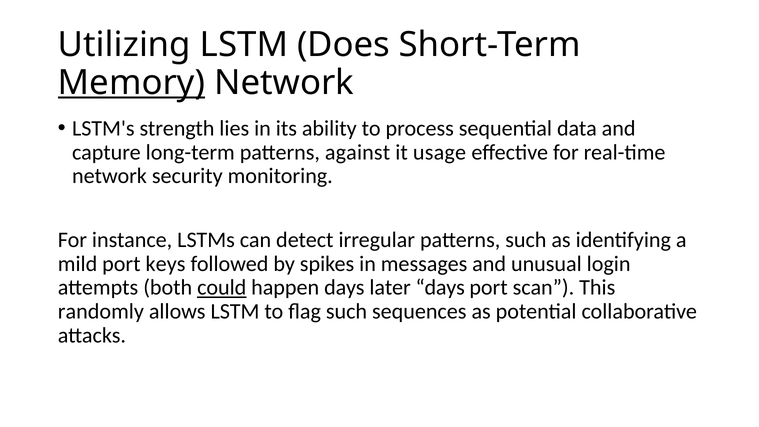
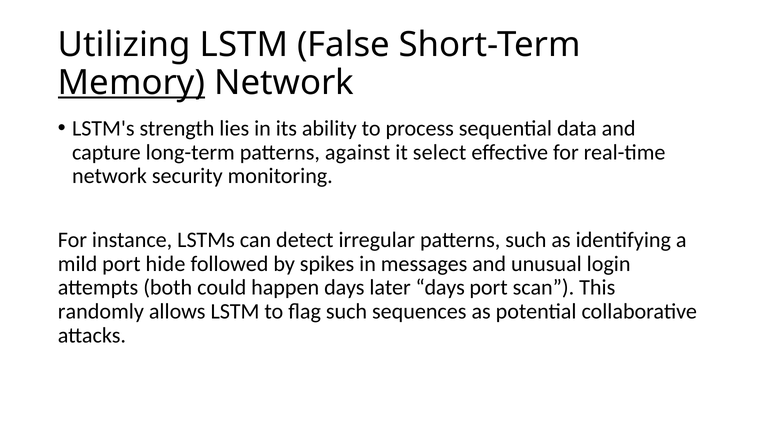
Does: Does -> False (344, 45)
usage: usage -> select (440, 152)
keys: keys -> hide (165, 264)
could underline: present -> none (222, 288)
